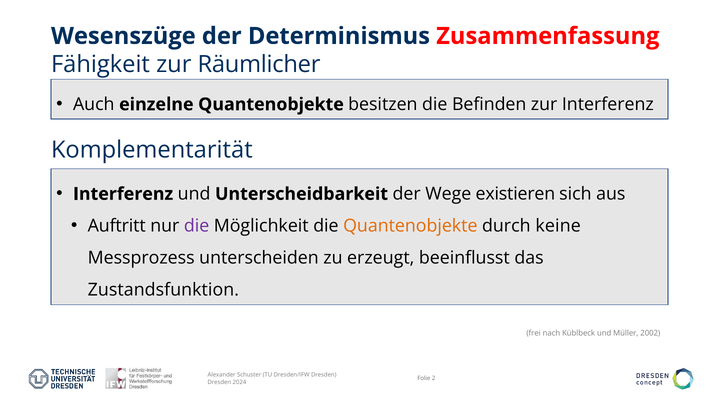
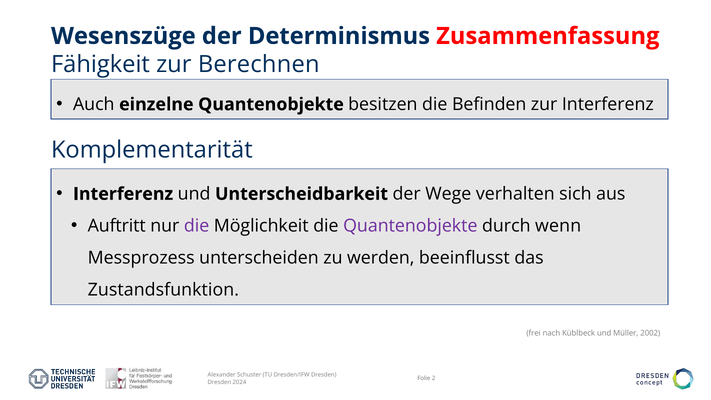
Räumlicher: Räumlicher -> Berechnen (259, 65)
existieren: existieren -> verhalten (515, 194)
Quantenobjekte colour: orange -> purple (410, 226)
keine: keine -> wenn (558, 226)
erzeugt: erzeugt -> werden (381, 258)
